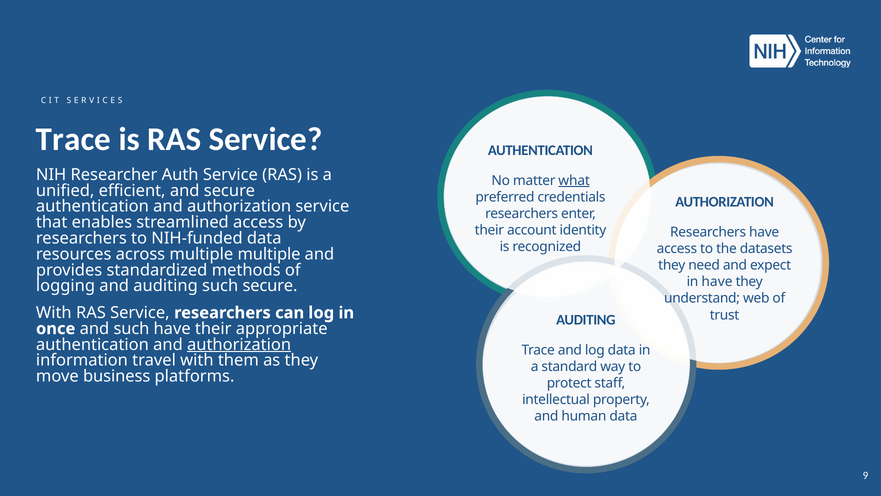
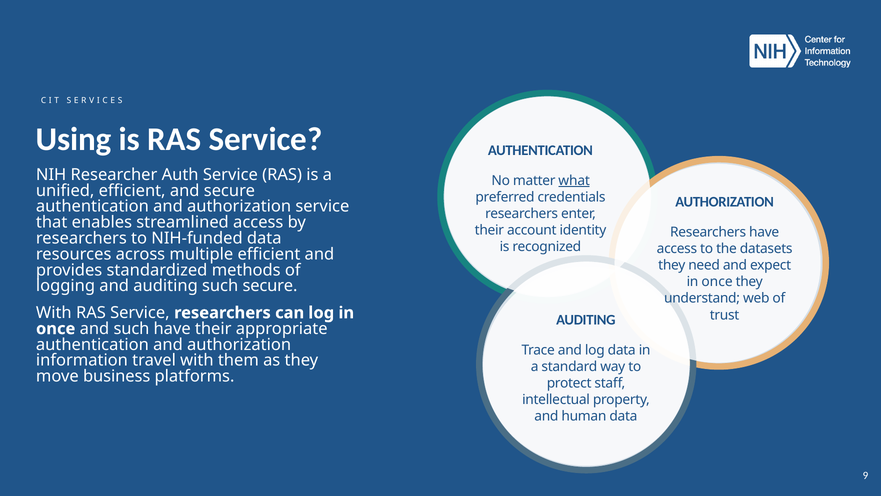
Trace: Trace -> Using (74, 139)
multiple multiple: multiple -> efficient (269, 254)
have: have -> once (717, 282)
authorization underline: present -> none (239, 344)
